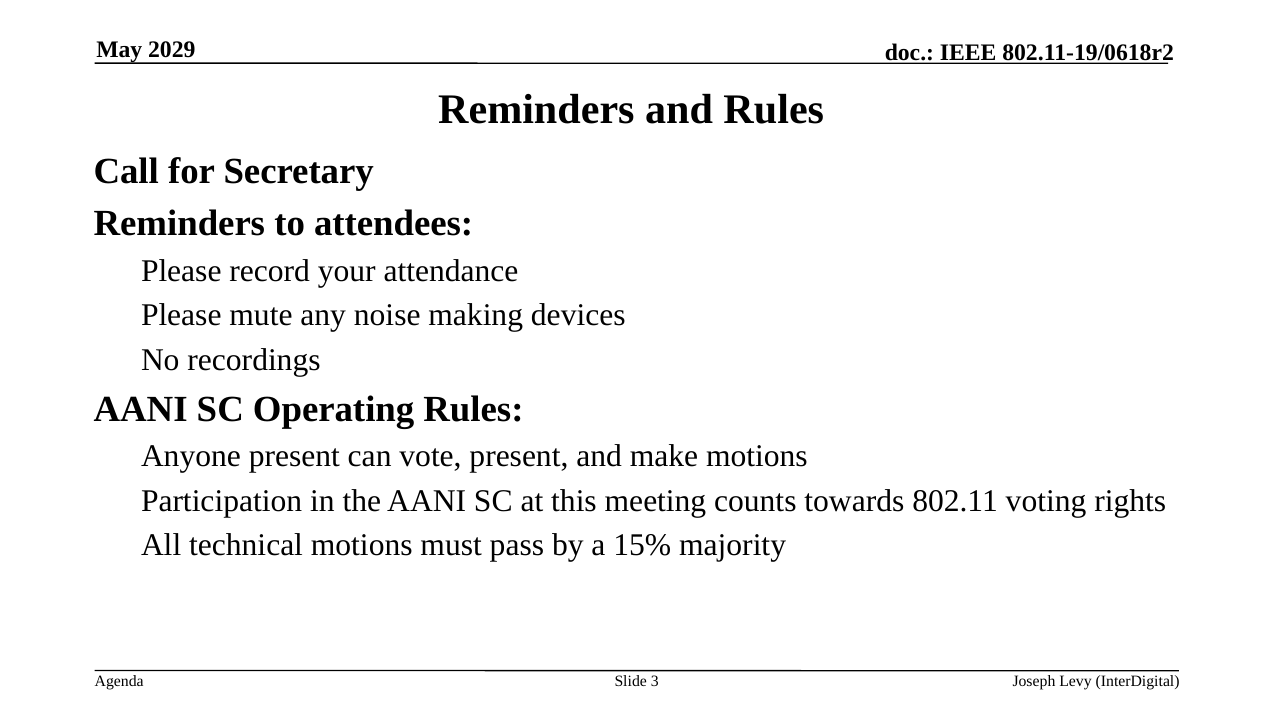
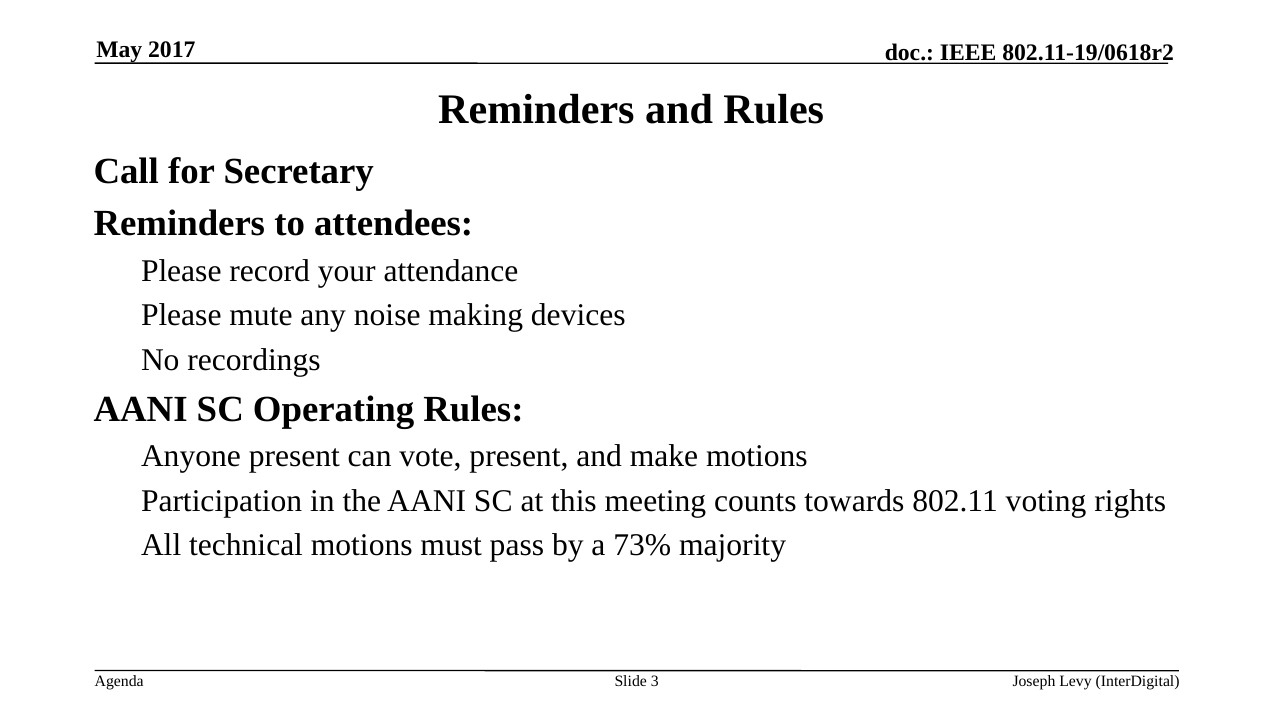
2029: 2029 -> 2017 (172, 50)
15%: 15% -> 73% (642, 545)
